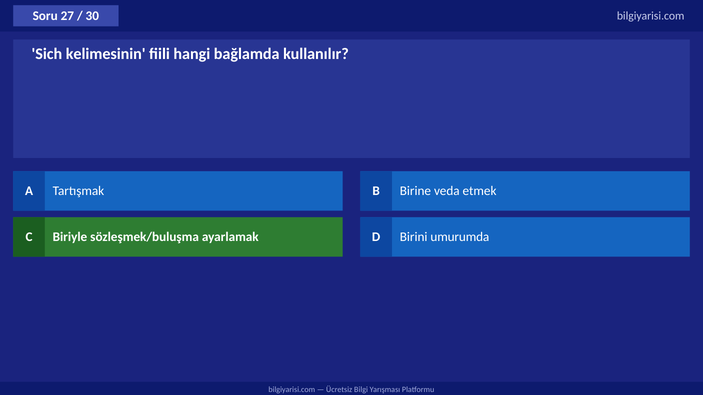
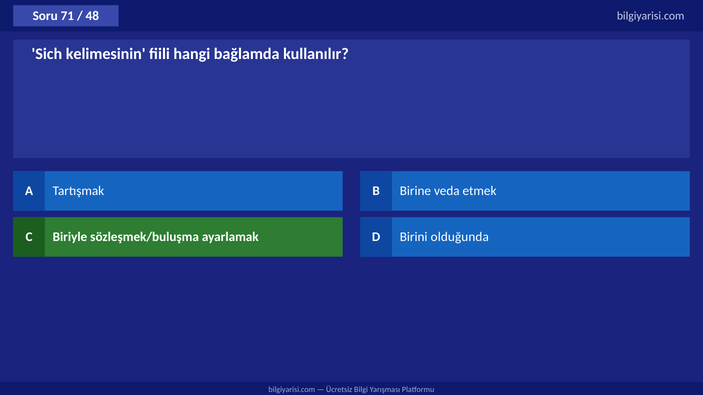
27: 27 -> 71 (67, 16)
30: 30 -> 48 (92, 16)
umurumda: umurumda -> olduğunda (460, 237)
